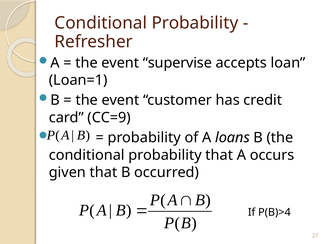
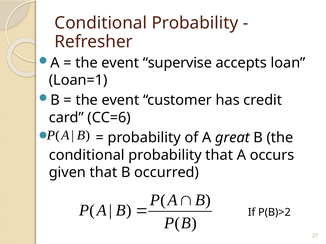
CC=9: CC=9 -> CC=6 (109, 118)
loans: loans -> great (232, 138)
P(B)>4: P(B)>4 -> P(B)>2 (274, 213)
